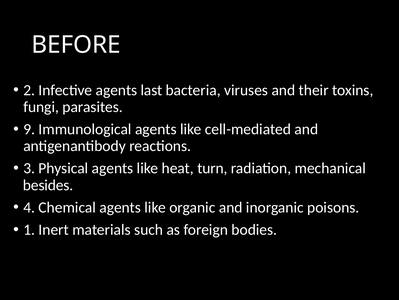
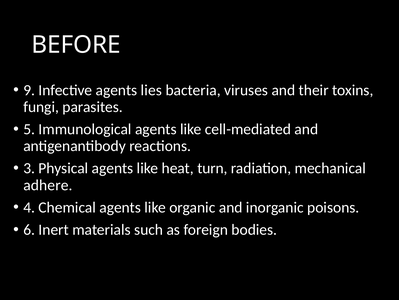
2: 2 -> 9 (29, 90)
last: last -> lies (151, 90)
9: 9 -> 5 (29, 129)
besides: besides -> adhere (48, 185)
1: 1 -> 6 (29, 229)
